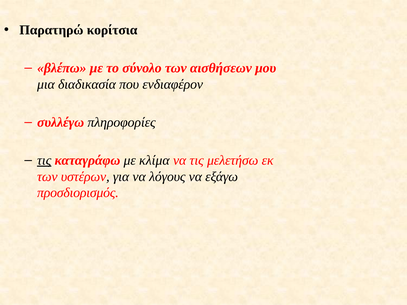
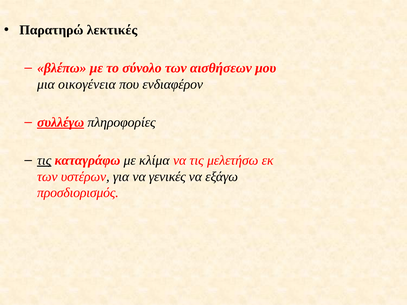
κορίτσια: κορίτσια -> λεκτικές (112, 30)
διαδικασία: διαδικασία -> οικογένεια (87, 84)
συλλέγω underline: none -> present (61, 122)
λόγους: λόγους -> γενικές (167, 177)
